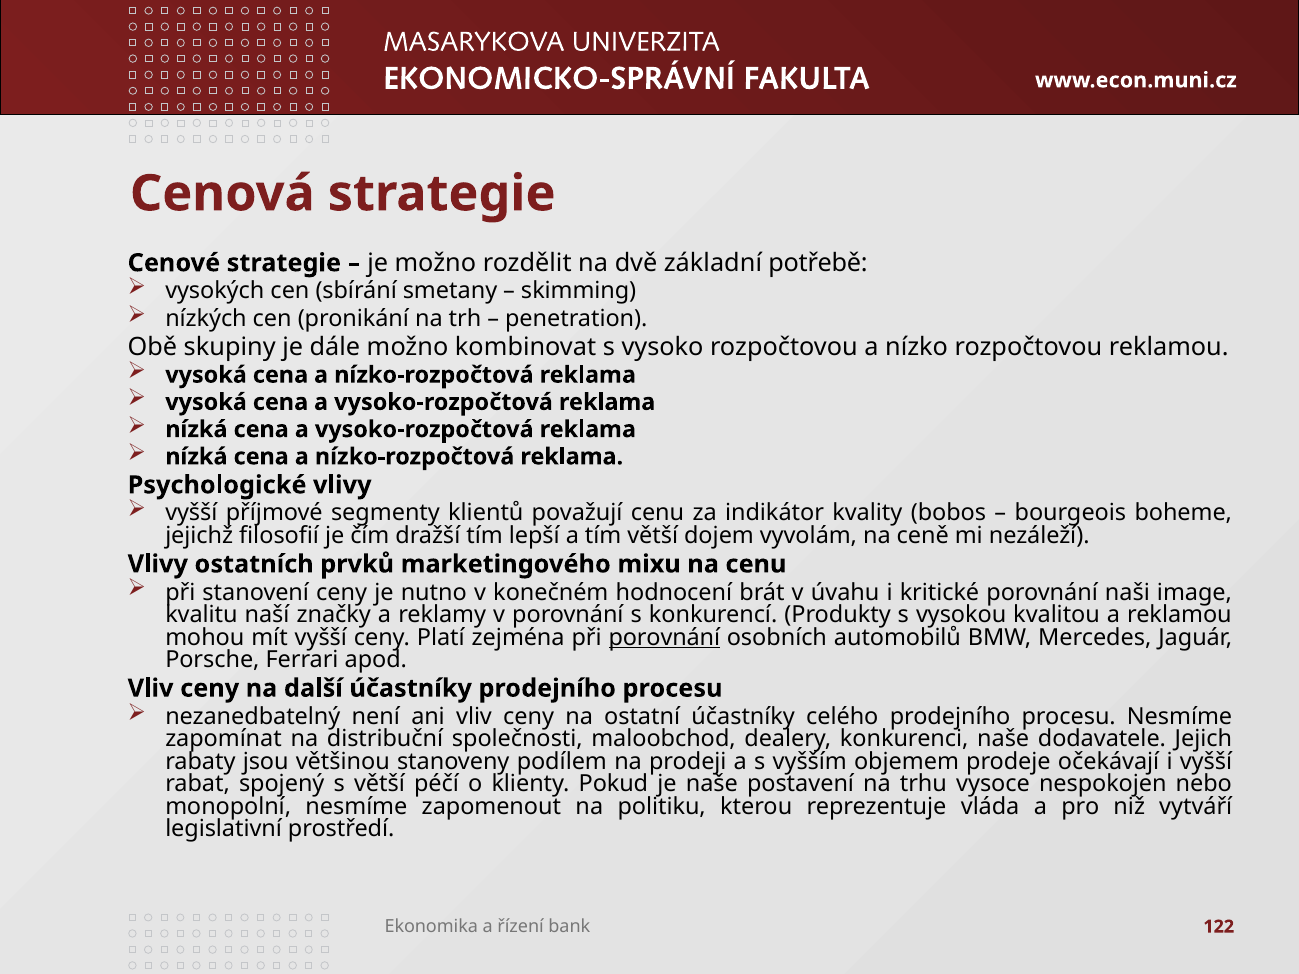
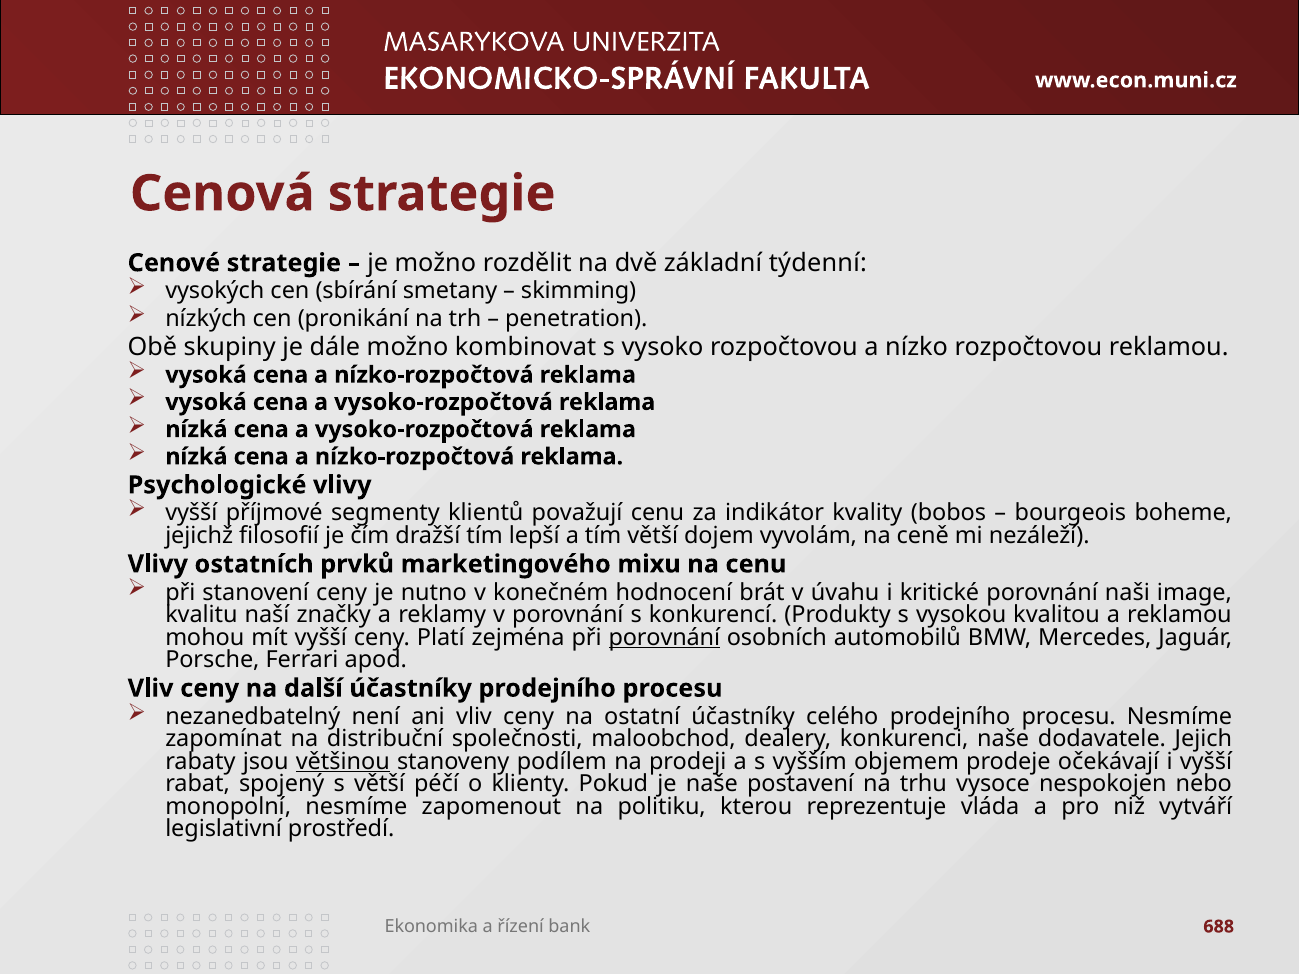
potřebě: potřebě -> týdenní (818, 263)
většinou underline: none -> present (343, 762)
122: 122 -> 688 (1219, 927)
